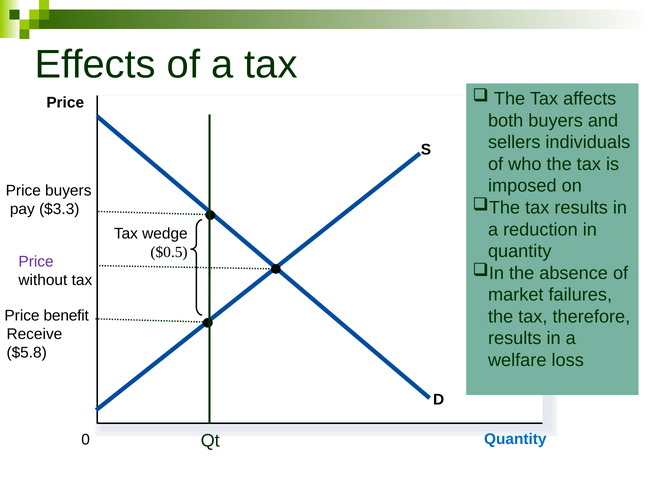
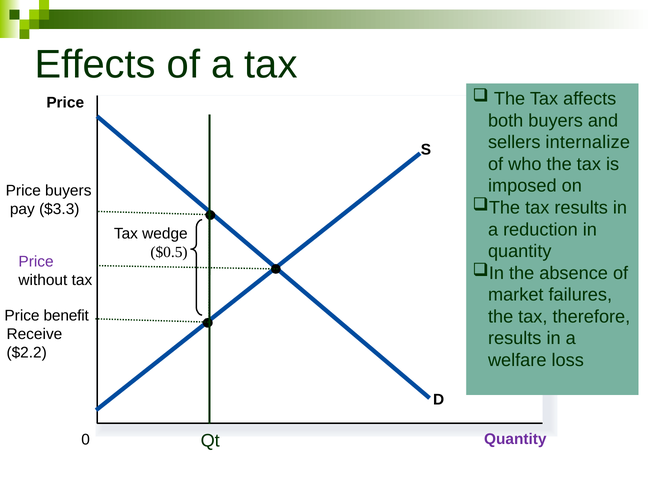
individuals: individuals -> internalize (588, 142)
$5.8: $5.8 -> $2.2 (27, 353)
Quantity colour: blue -> purple (515, 439)
